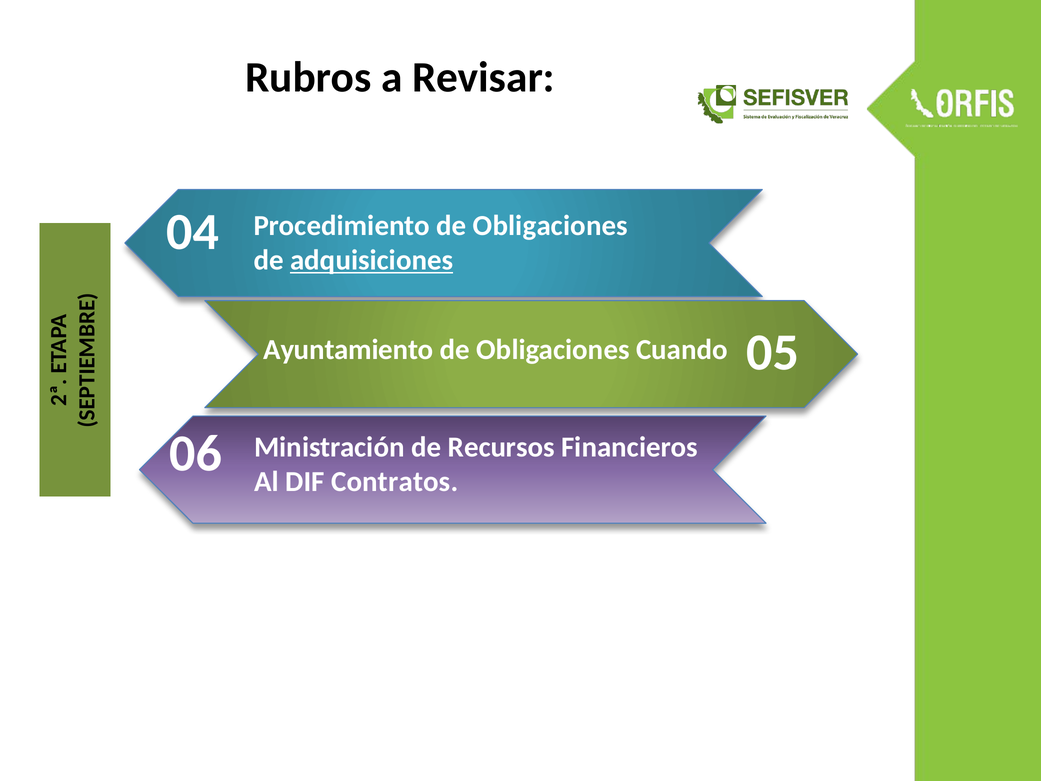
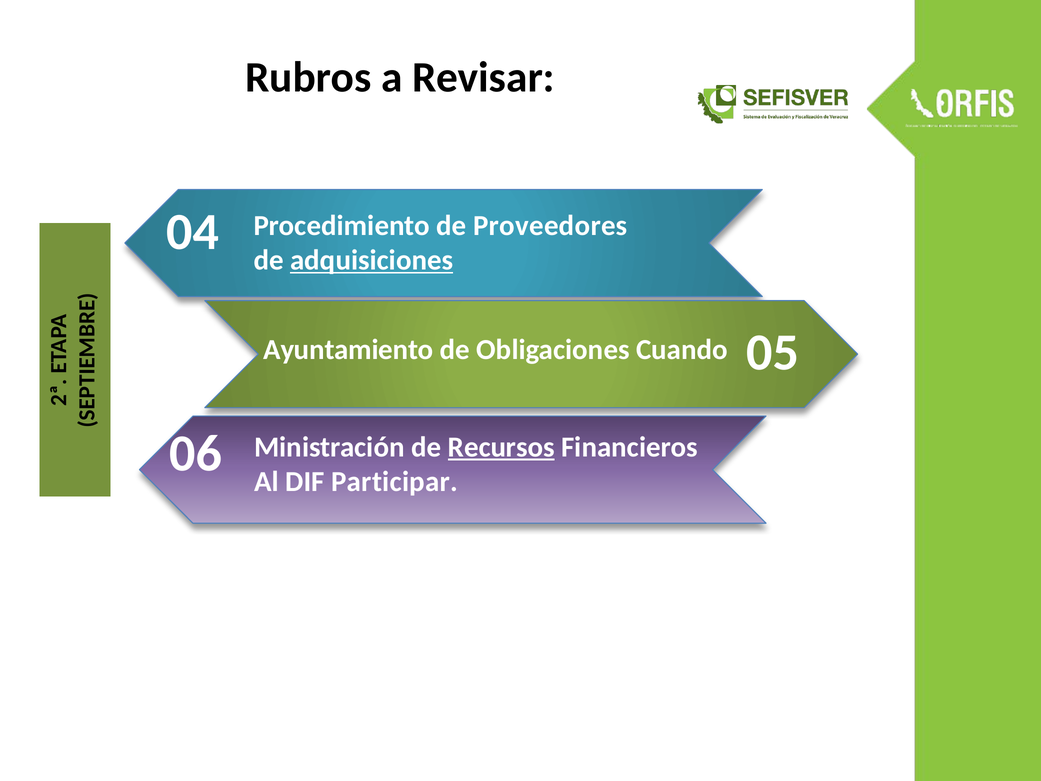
Procedimiento de Obligaciones: Obligaciones -> Proveedores (550, 225)
Recursos underline: none -> present (501, 447)
Contratos: Contratos -> Participar (395, 482)
